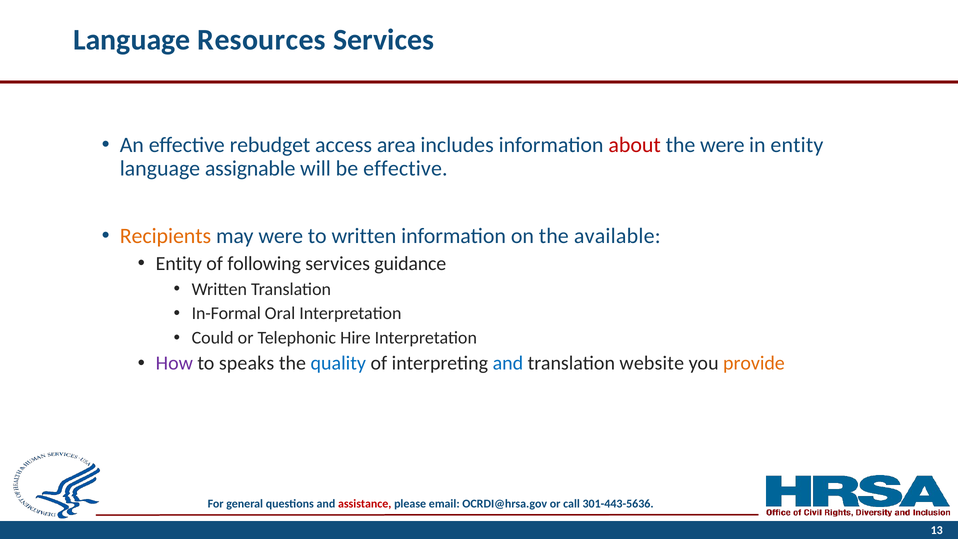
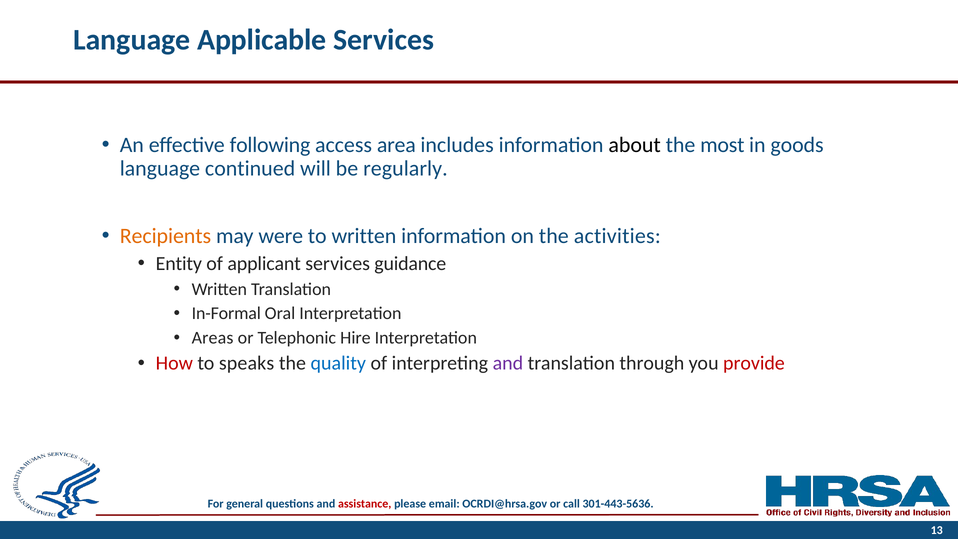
Resources: Resources -> Applicable (262, 40)
rebudget: rebudget -> following (270, 145)
about colour: red -> black (635, 145)
the were: were -> most (722, 145)
in entity: entity -> goods (797, 145)
assignable: assignable -> continued (250, 169)
be effective: effective -> regularly (405, 169)
available: available -> activities (617, 236)
following: following -> applicant (264, 264)
Could: Could -> Areas (213, 338)
How colour: purple -> red (174, 363)
and colour: blue -> purple (508, 363)
website: website -> through (652, 363)
provide colour: orange -> red (754, 363)
